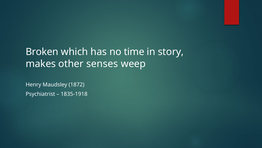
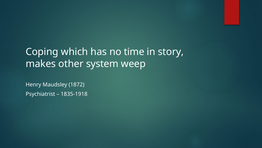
Broken: Broken -> Coping (42, 52)
senses: senses -> system (102, 63)
